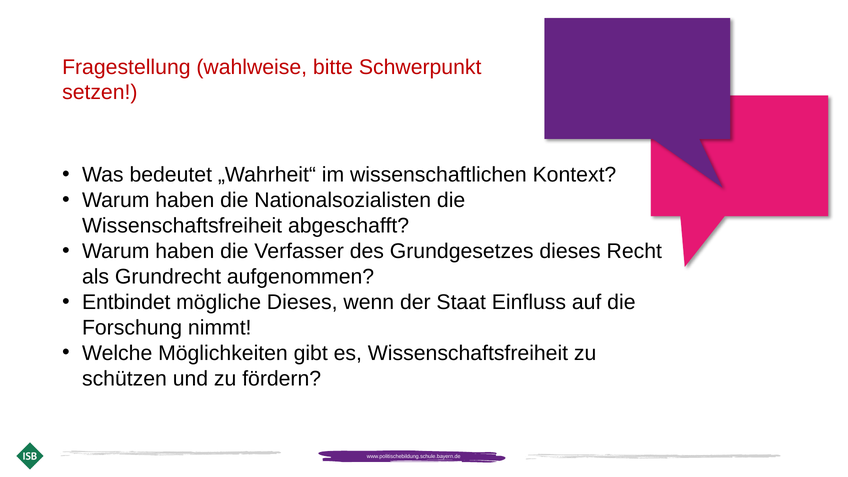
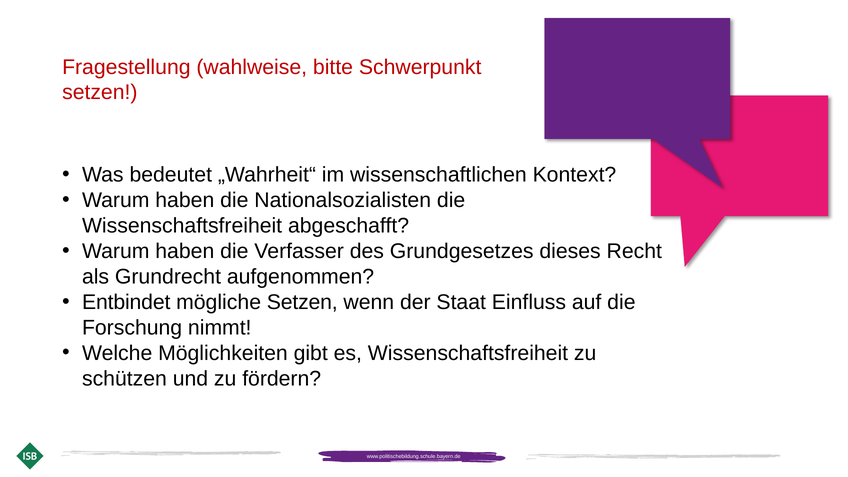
mögliche Dieses: Dieses -> Setzen (302, 302)
